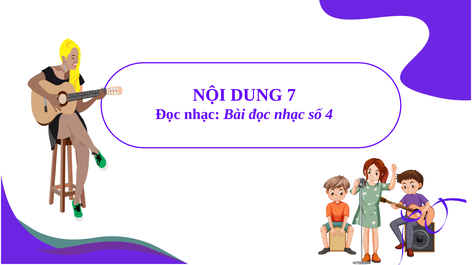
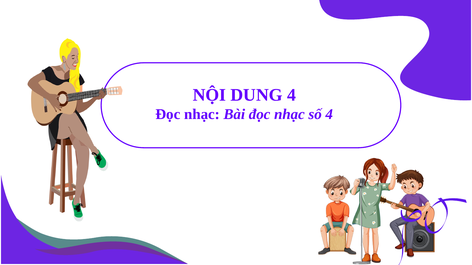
DUNG 7: 7 -> 4 (291, 95)
